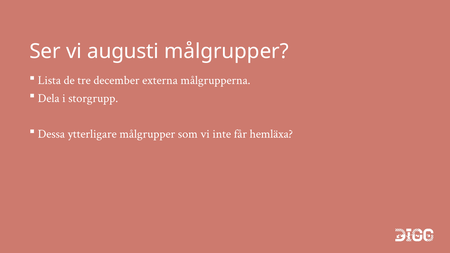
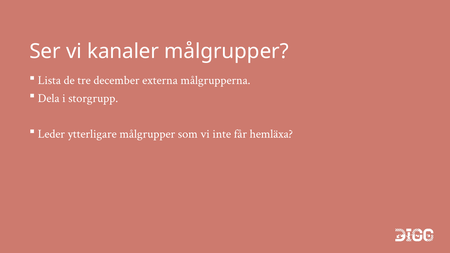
augusti: augusti -> kanaler (123, 51)
Dessa: Dessa -> Leder (51, 134)
